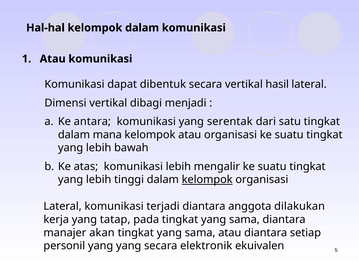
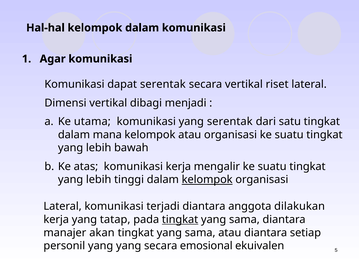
1 Atau: Atau -> Agar (53, 59)
dapat dibentuk: dibentuk -> serentak (163, 84)
hasil: hasil -> riset (277, 84)
antara: antara -> utama (92, 122)
komunikasi lebih: lebih -> kerja (178, 167)
tingkat underline: none -> present (180, 220)
elektronik: elektronik -> emosional (206, 246)
